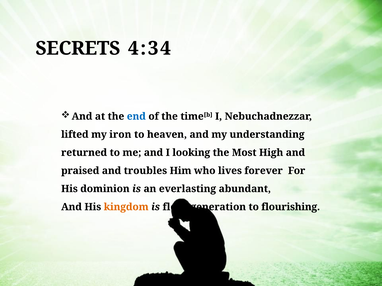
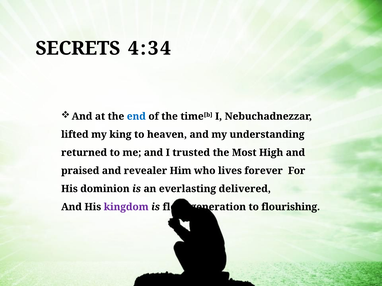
iron: iron -> king (120, 135)
looking: looking -> trusted (191, 153)
troubles: troubles -> revealer (145, 171)
abundant: abundant -> delivered (245, 189)
kingdom colour: orange -> purple (126, 207)
